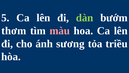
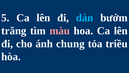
dàn colour: light green -> light blue (85, 18)
thơm: thơm -> trăng (14, 31)
sương: sương -> chung (70, 43)
